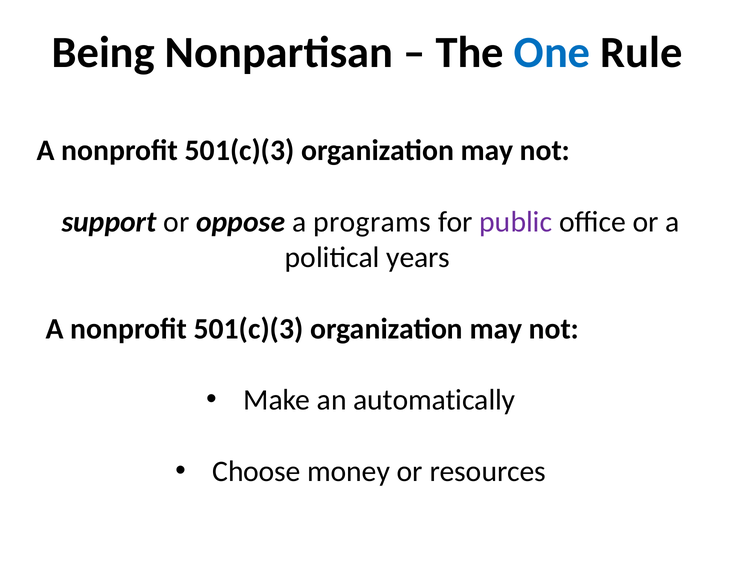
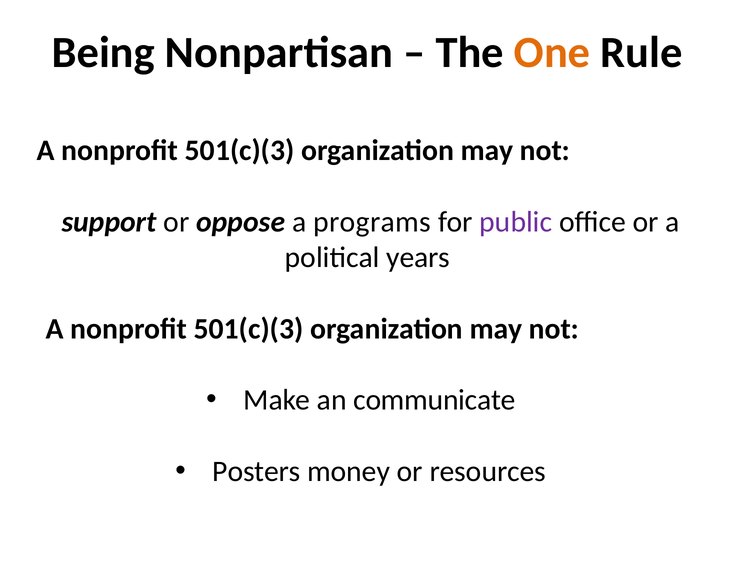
One colour: blue -> orange (552, 53)
automatically: automatically -> communicate (434, 400)
Choose: Choose -> Posters (256, 471)
